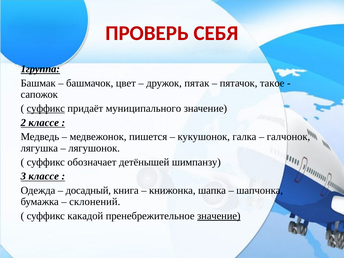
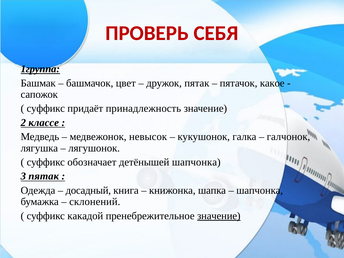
такое: такое -> какое (272, 83)
суффикс underline: present -> none (46, 109)
муниципального: муниципального -> принадлежность (143, 109)
пишется: пишется -> невысок (148, 137)
детёнышей шимпанзу: шимпанзу -> шапчонка (196, 162)
3 классе: классе -> пятак (44, 176)
